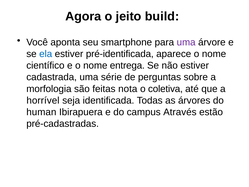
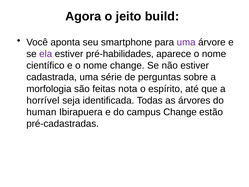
ela colour: blue -> purple (46, 54)
pré-identificada: pré-identificada -> pré-habilidades (120, 54)
nome entrega: entrega -> change (127, 65)
coletiva: coletiva -> espírito (165, 89)
campus Através: Através -> Change (180, 112)
